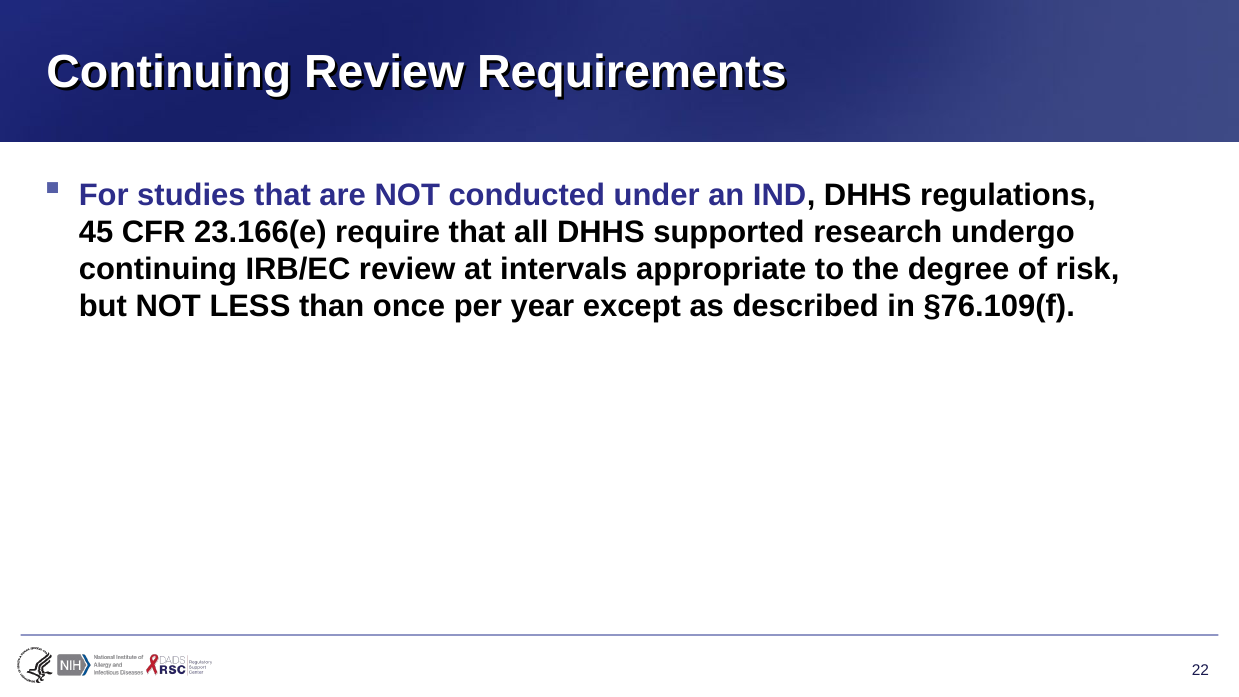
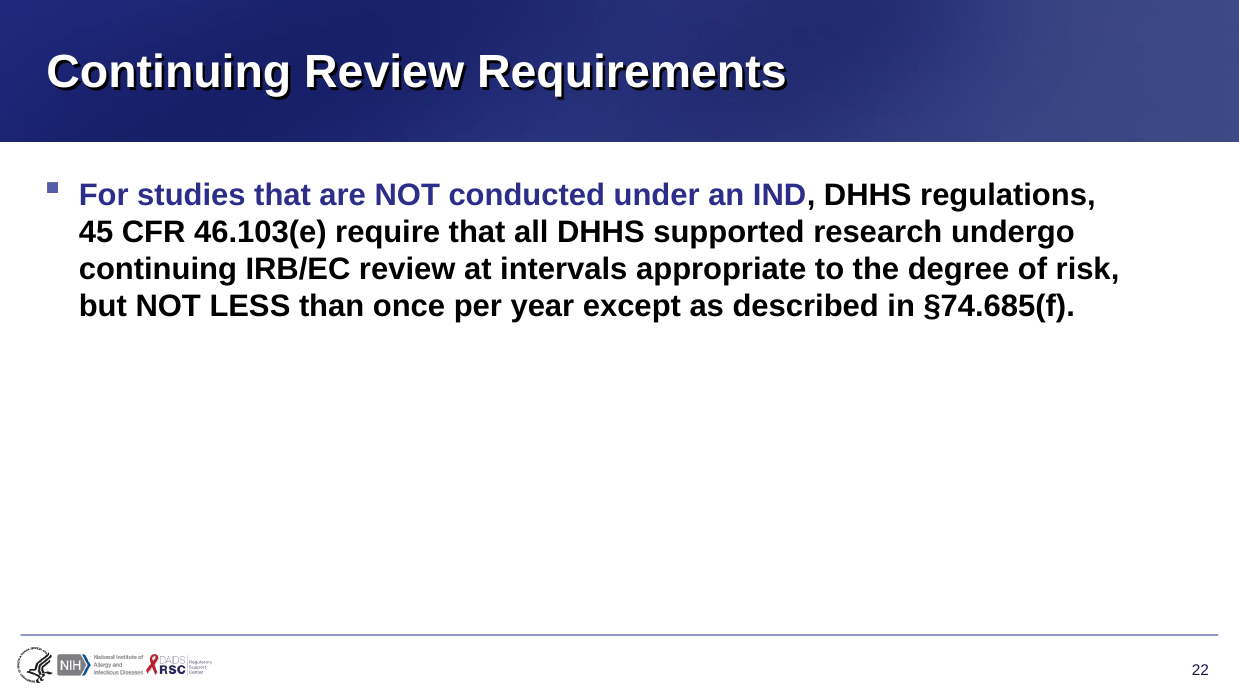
23.166(e: 23.166(e -> 46.103(e (260, 232)
§76.109(f: §76.109(f -> §74.685(f (999, 306)
